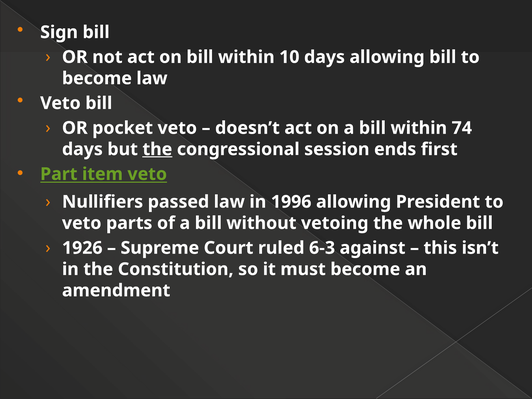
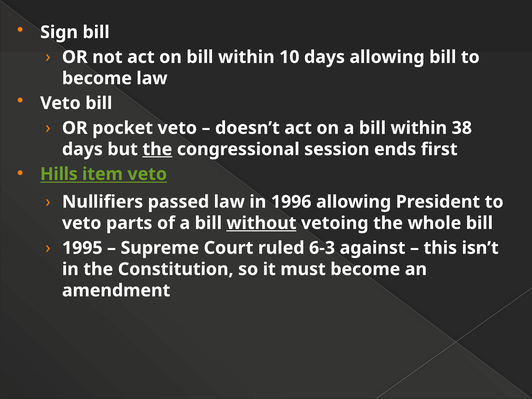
74: 74 -> 38 (462, 128)
Part: Part -> Hills (59, 174)
without underline: none -> present (261, 223)
1926: 1926 -> 1995 (82, 248)
